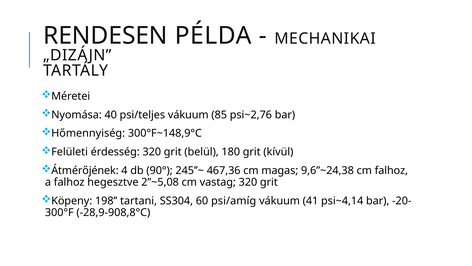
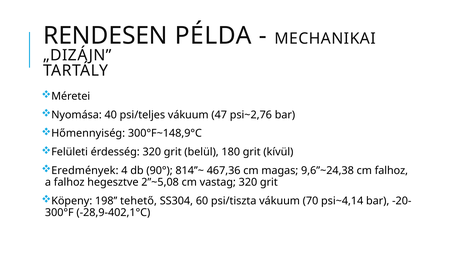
85: 85 -> 47 (219, 115)
Átmérőjének: Átmérőjének -> Eredmények (85, 170)
245’’~: 245’’~ -> 814’’~ (190, 170)
tartani: tartani -> tehető (139, 201)
psi/amíg: psi/amíg -> psi/tiszta (234, 201)
41: 41 -> 70 (311, 201)
-28,9-908,8°C: -28,9-908,8°C -> -28,9-402,1°C (113, 212)
